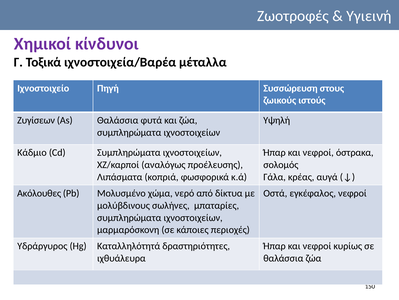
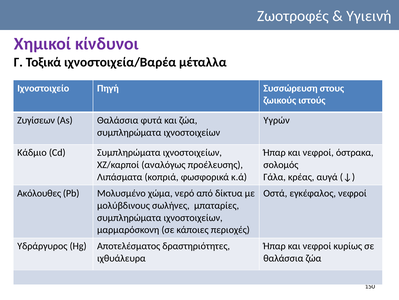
Υψηλή: Υψηλή -> Υγρών (277, 120)
Καταλληλότητά: Καταλληλότητά -> Αποτελέσματος (129, 246)
